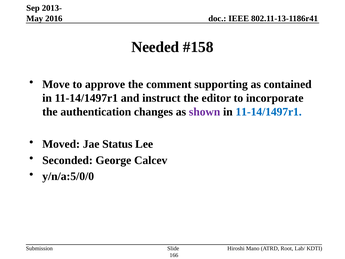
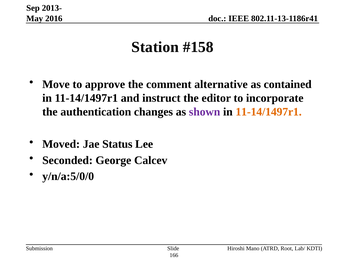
Needed: Needed -> Station (155, 47)
supporting: supporting -> alternative (221, 84)
11-14/1497r1 colour: blue -> orange (269, 112)
